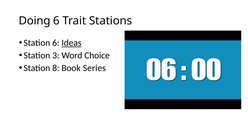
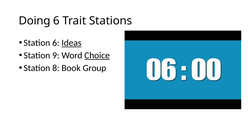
3: 3 -> 9 (56, 56)
Choice underline: none -> present (97, 56)
Series: Series -> Group (94, 68)
